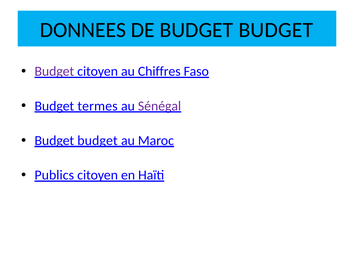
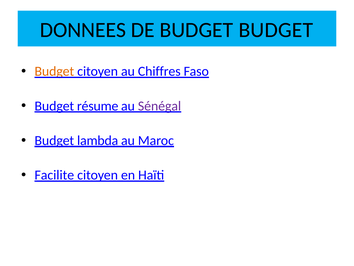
Budget colour: purple -> orange (54, 71)
termes: termes -> résume (98, 106)
budget: budget -> lambda (98, 140)
Publics: Publics -> Facilite (54, 175)
